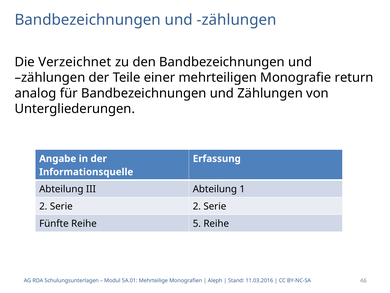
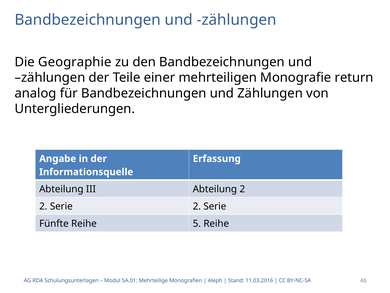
Verzeichnet: Verzeichnet -> Geographie (75, 62)
Abteilung 1: 1 -> 2 (242, 189)
